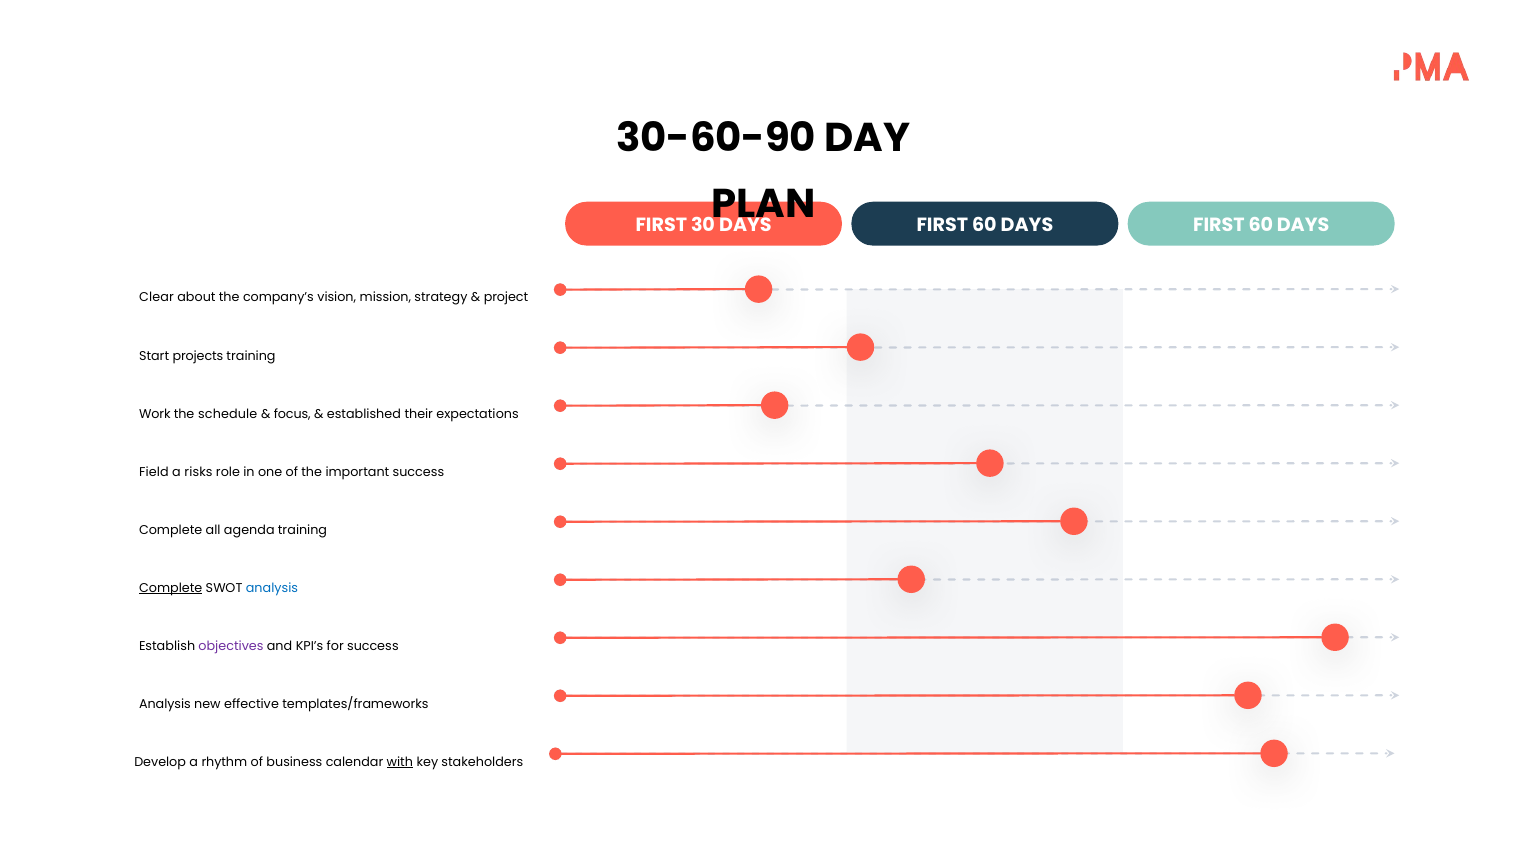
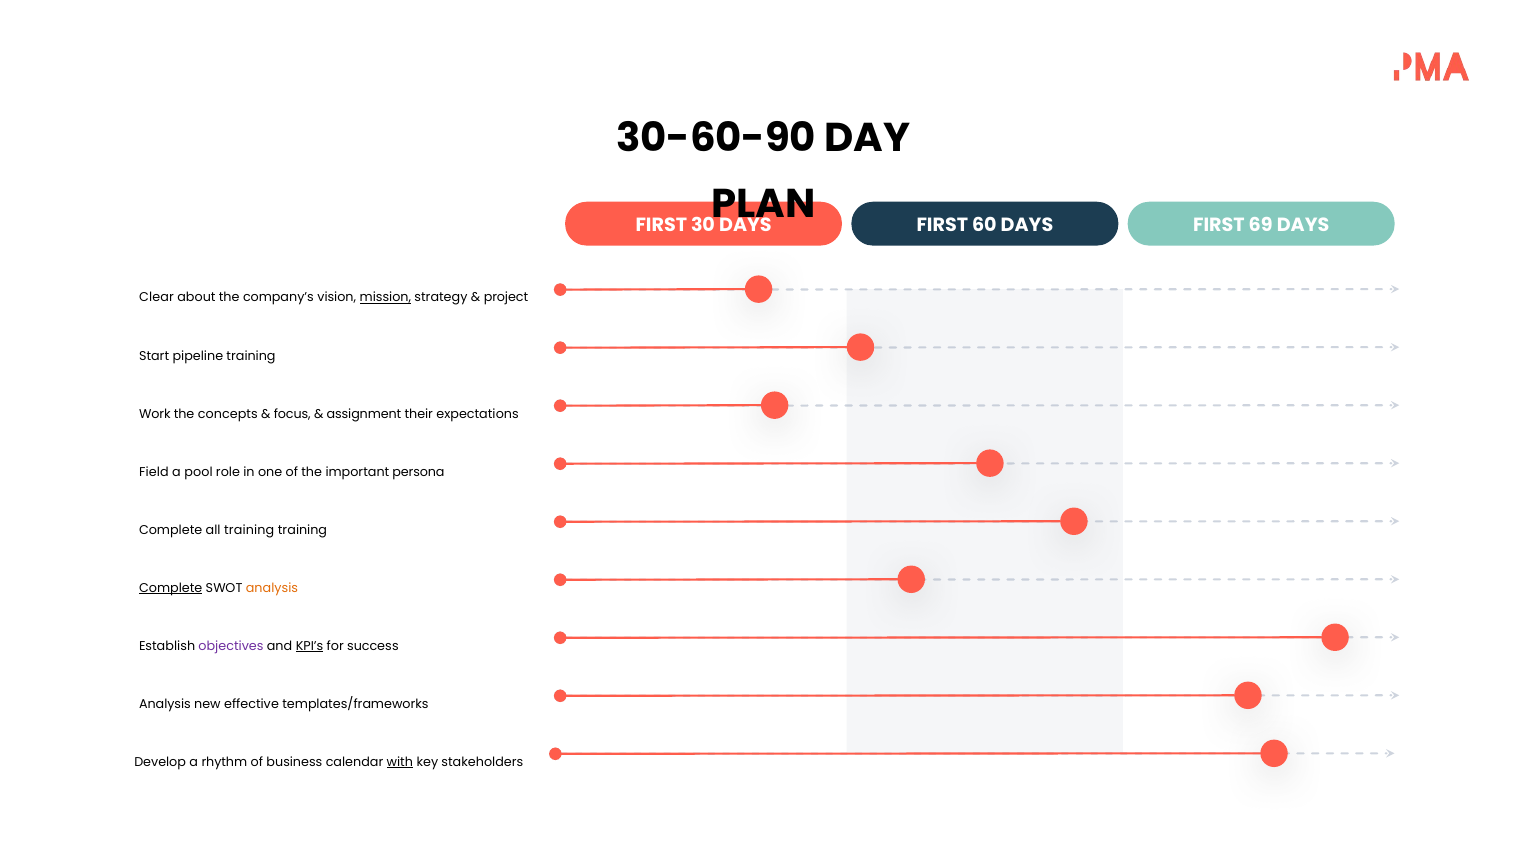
60: 60 -> 69 (1261, 225)
mission underline: none -> present (385, 298)
projects: projects -> pipeline (198, 356)
schedule: schedule -> concepts (228, 414)
established: established -> assignment (364, 414)
risks: risks -> pool (199, 472)
important success: success -> persona (419, 472)
all agenda: agenda -> training (249, 530)
analysis colour: blue -> orange (272, 588)
KPI’s underline: none -> present (310, 646)
